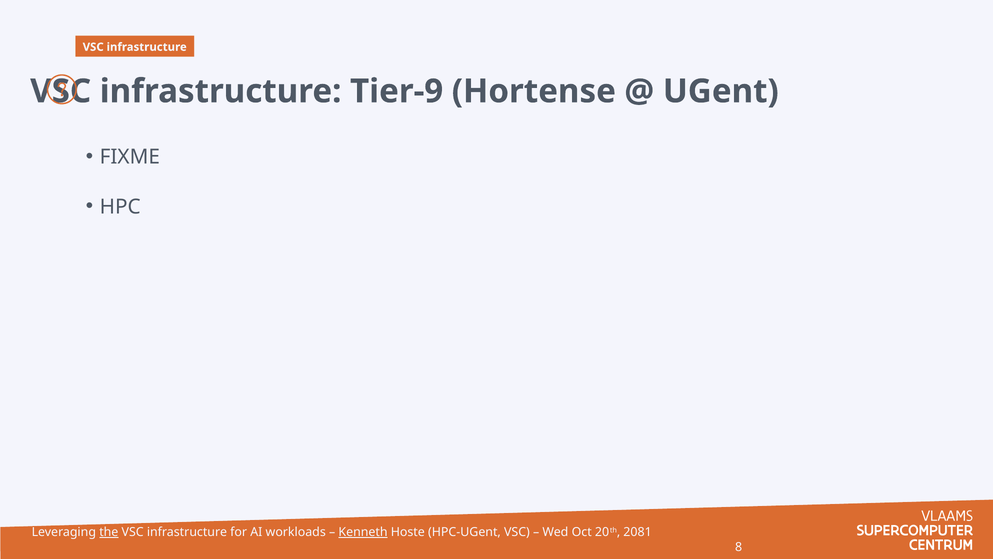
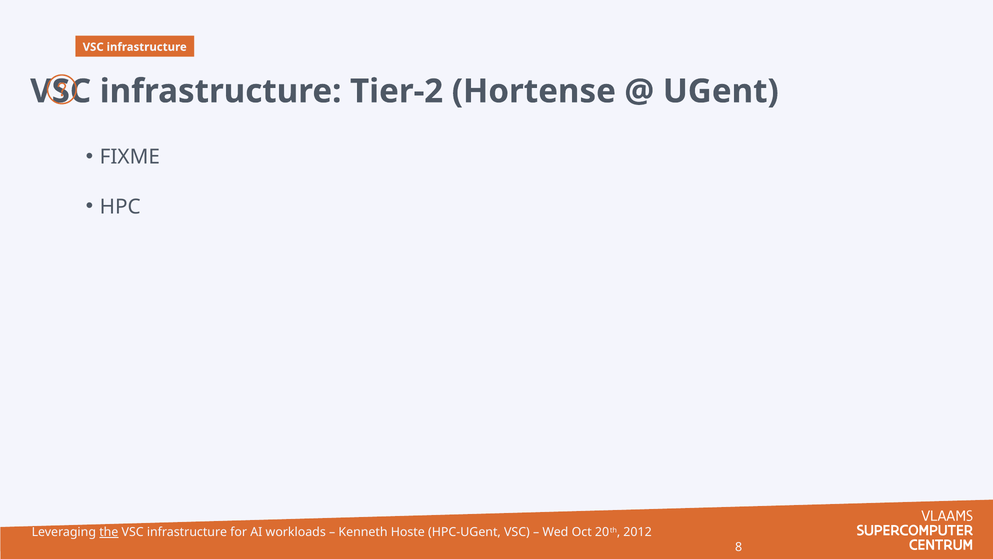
Tier-9: Tier-9 -> Tier-2 (397, 91)
Kenneth underline: present -> none (363, 532)
2081: 2081 -> 2012 (638, 532)
